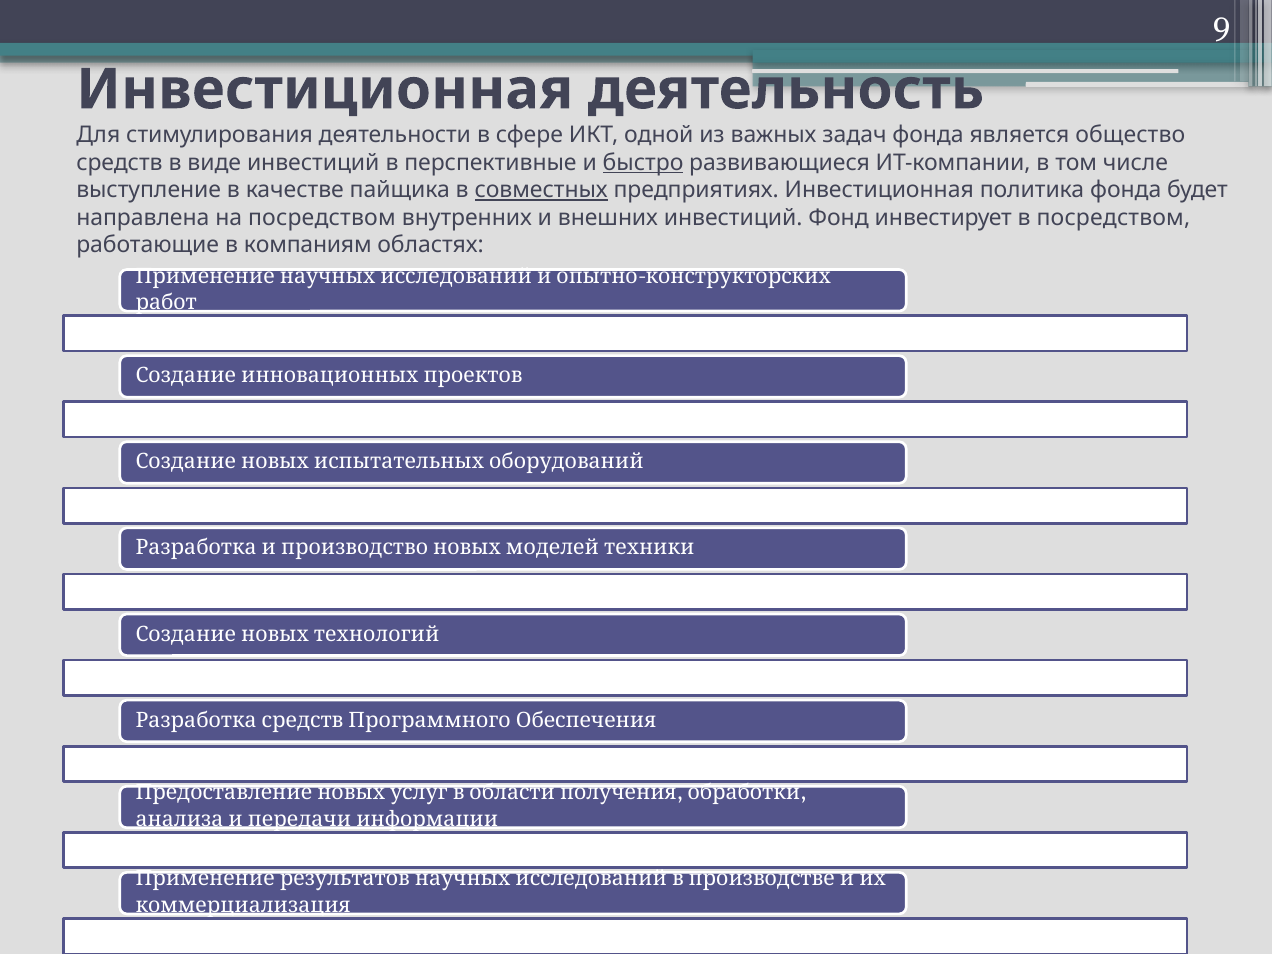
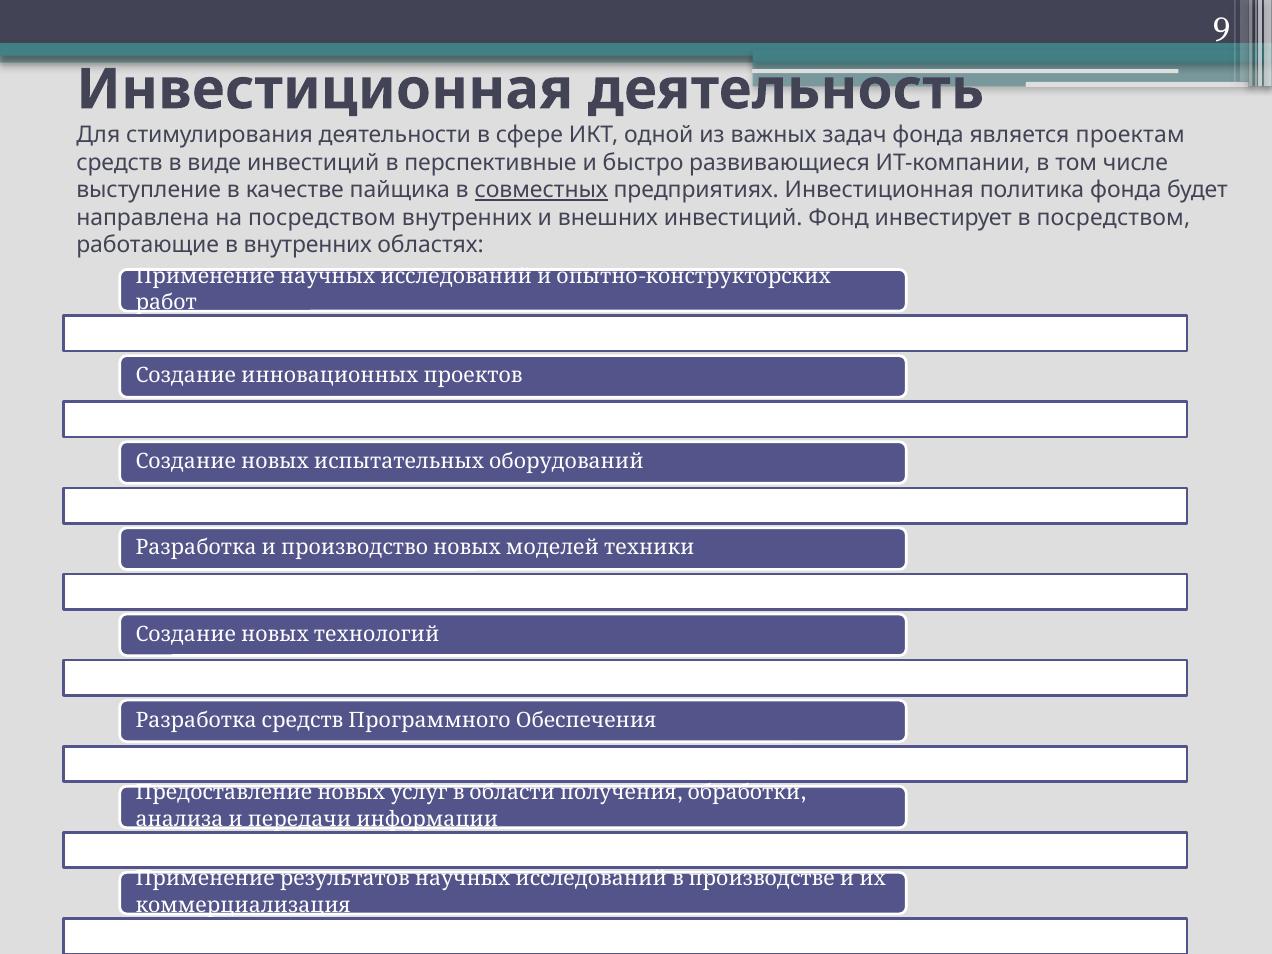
общество: общество -> проектам (1130, 135)
быстро underline: present -> none (643, 163)
в компаниям: компаниям -> внутренних (308, 245)
